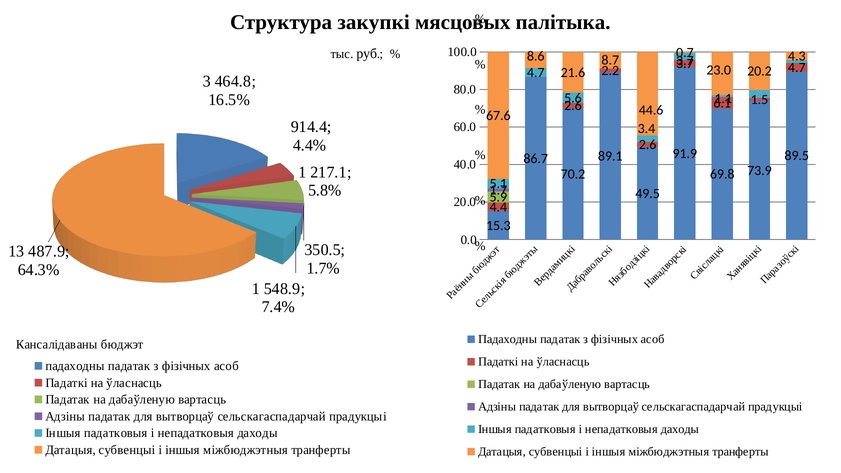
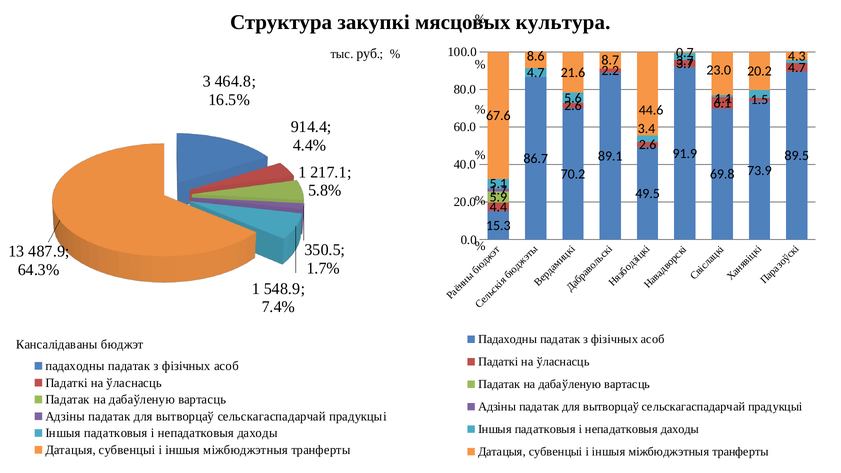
палітыка: палітыка -> культура (563, 22)
